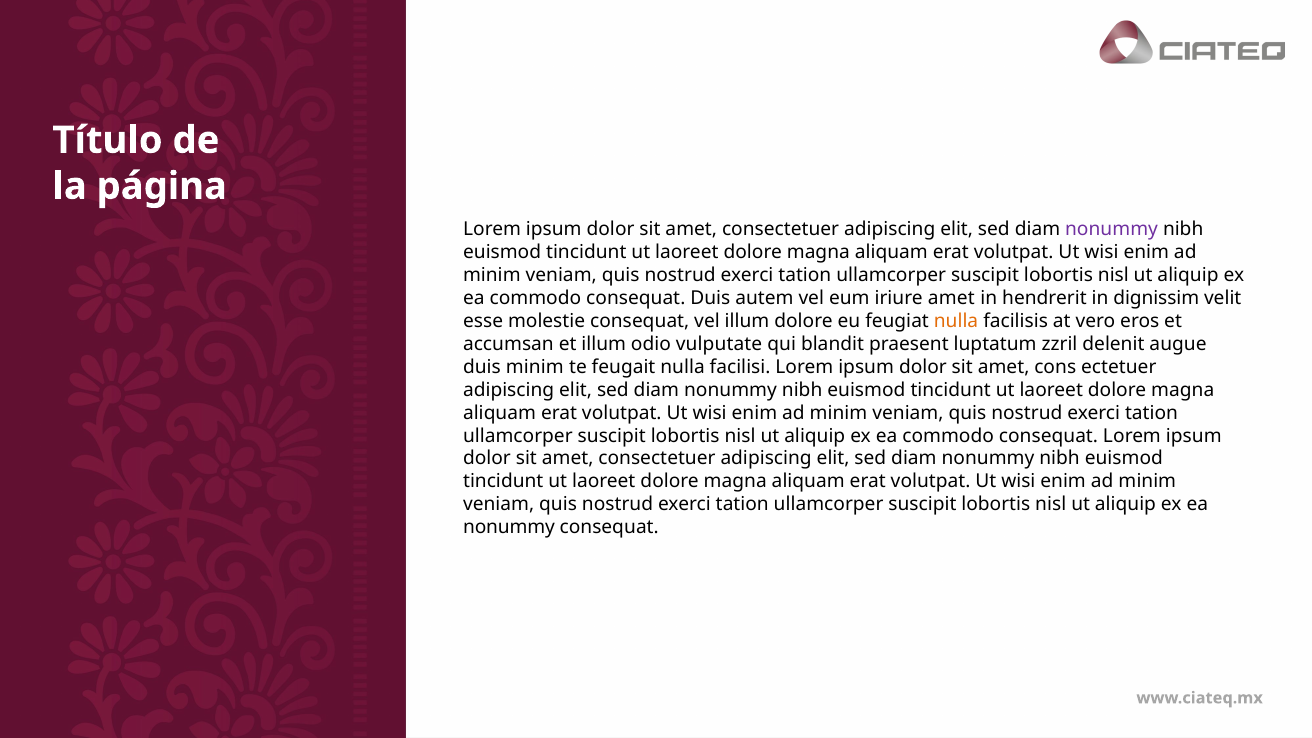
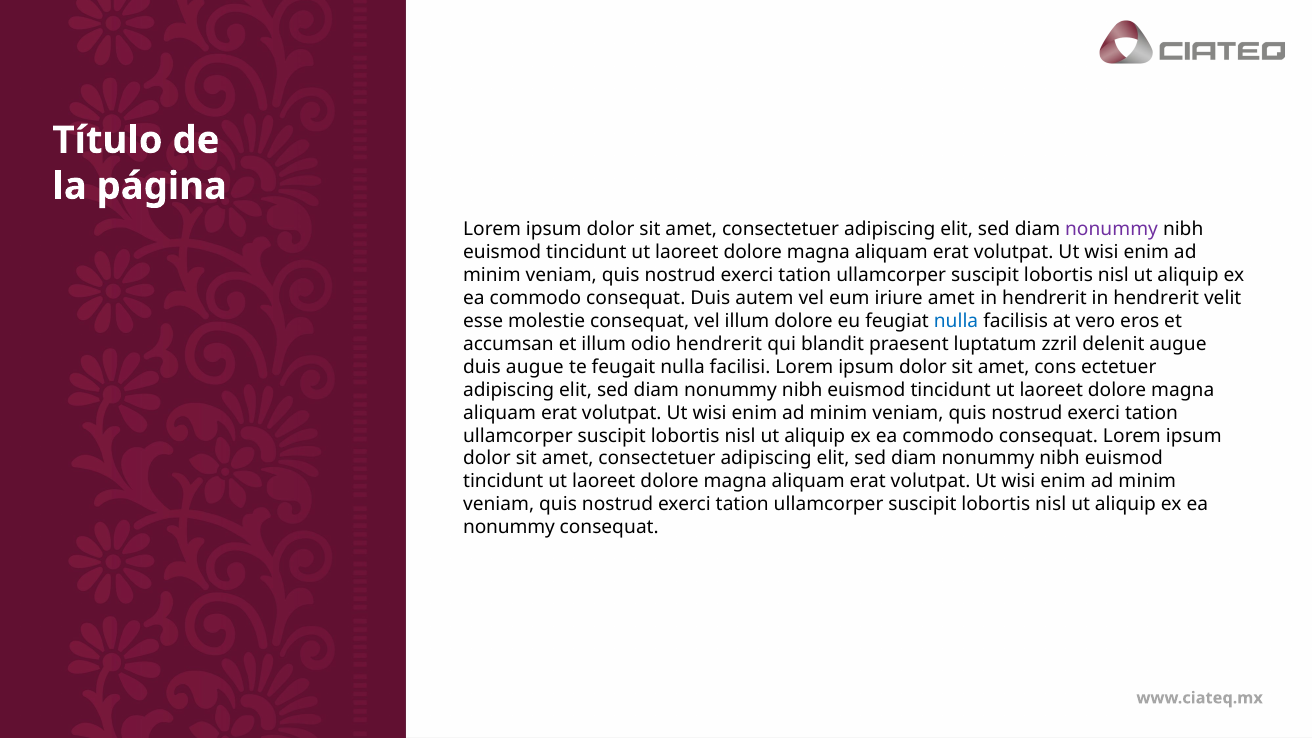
hendrerit in dignissim: dignissim -> hendrerit (1156, 298)
nulla colour: orange -> blue (956, 321)
odio vulputate: vulputate -> hendrerit (719, 344)
duis minim: minim -> augue (535, 367)
